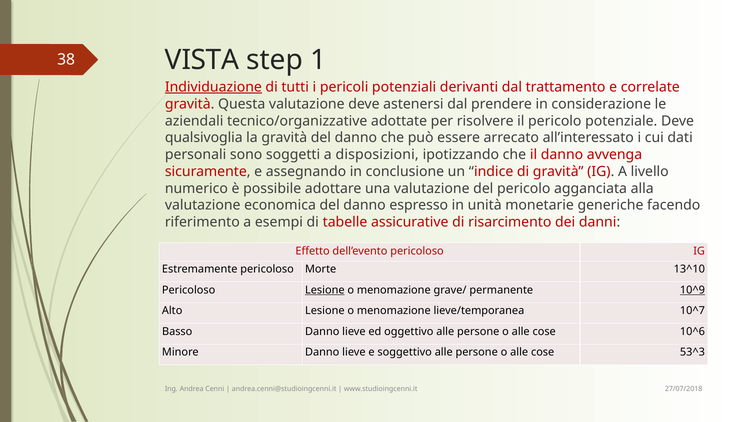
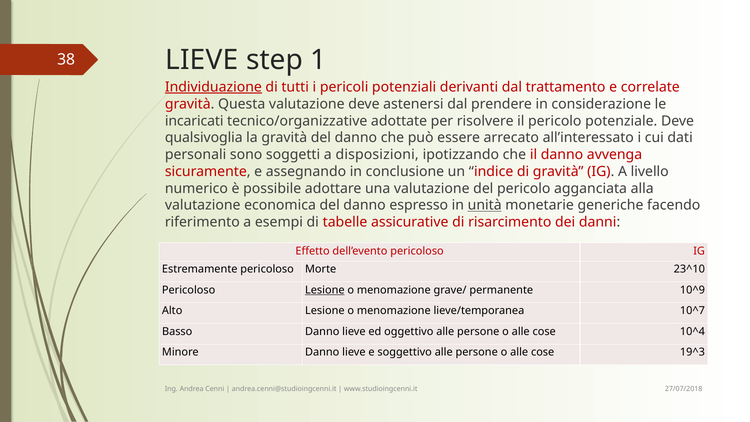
38 VISTA: VISTA -> LIEVE (202, 60)
aziendali: aziendali -> incaricati (194, 121)
unità underline: none -> present (485, 205)
13^10: 13^10 -> 23^10 (689, 269)
10^9 underline: present -> none (692, 290)
10^6: 10^6 -> 10^4 (692, 331)
53^3: 53^3 -> 19^3 (692, 352)
